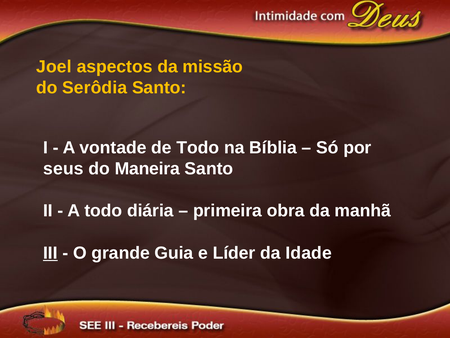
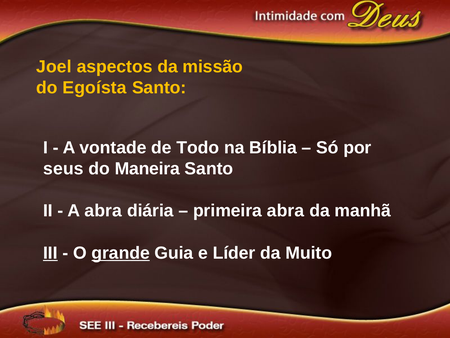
Serôdia: Serôdia -> Egoísta (95, 88)
A todo: todo -> abra (103, 211)
primeira obra: obra -> abra (286, 211)
grande underline: none -> present (121, 253)
Idade: Idade -> Muito (309, 253)
